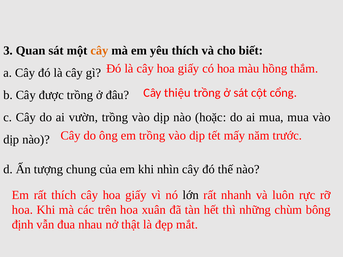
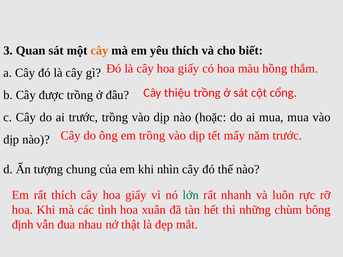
ai vườn: vườn -> trước (83, 117)
lớn colour: black -> green (191, 195)
trên: trên -> tình (107, 210)
